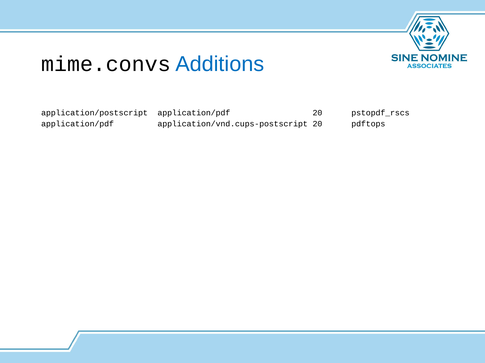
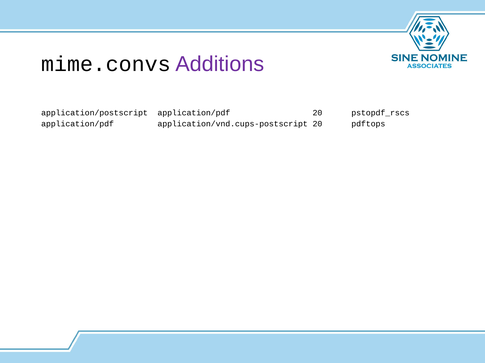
Additions colour: blue -> purple (220, 64)
